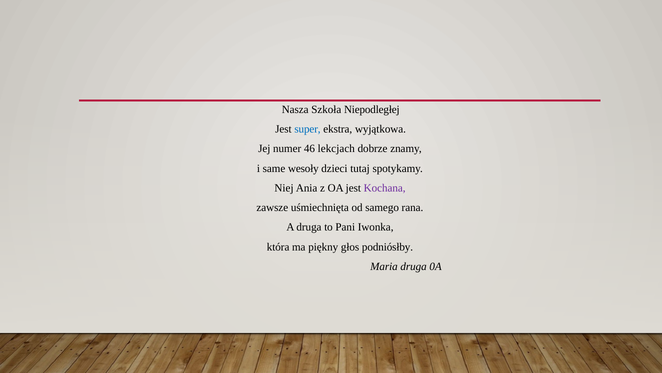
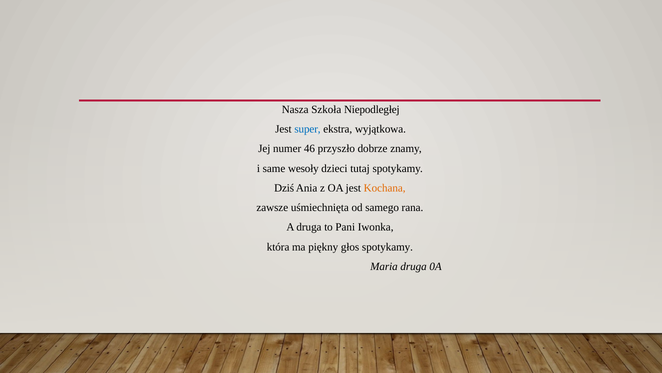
lekcjach: lekcjach -> przyszło (336, 149)
Niej: Niej -> Dziś (284, 188)
Kochana colour: purple -> orange (385, 188)
głos podniósłby: podniósłby -> spotykamy (387, 247)
